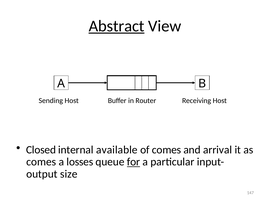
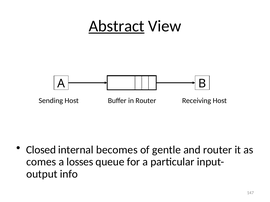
available: available -> becomes (117, 150)
of comes: comes -> gentle (166, 150)
and arrival: arrival -> router (218, 150)
for underline: present -> none (134, 162)
size: size -> info (69, 174)
